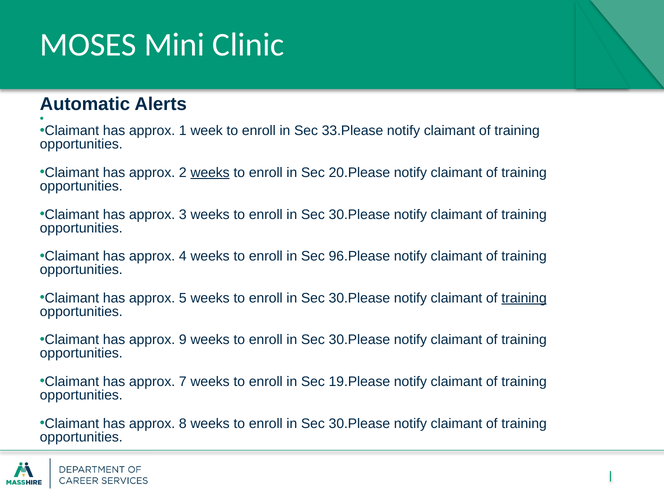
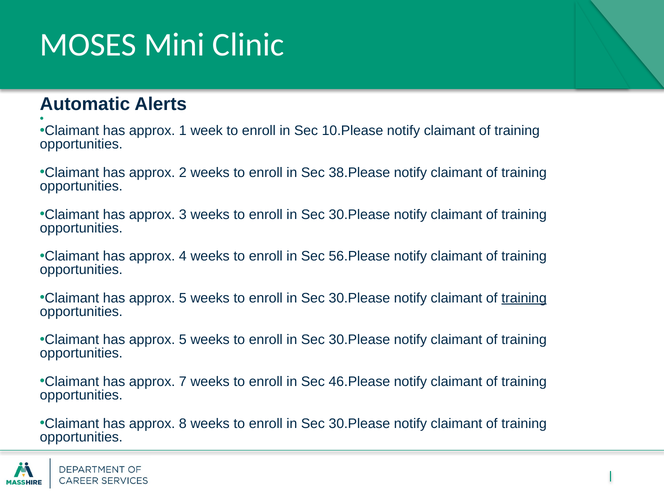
33.Please: 33.Please -> 10.Please (352, 131)
weeks underline: present -> none (210, 173)
20.Please: 20.Please -> 38.Please (359, 173)
96.Please: 96.Please -> 56.Please (359, 256)
9: 9 -> 5 (183, 340)
19.Please: 19.Please -> 46.Please (359, 382)
